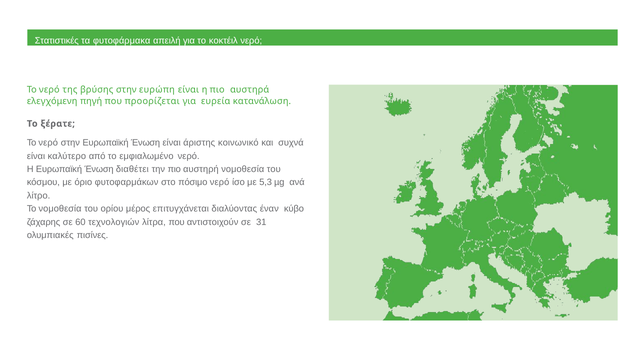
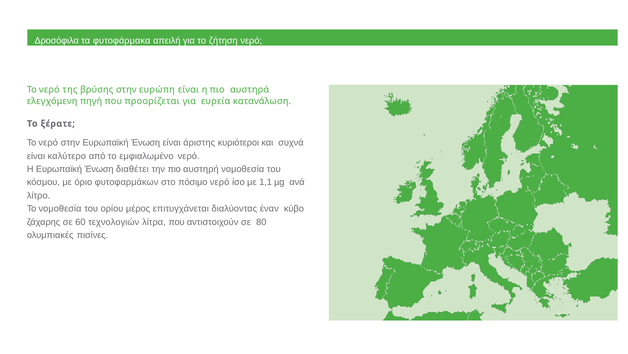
Στατιστικές: Στατιστικές -> Δροσόφιλα (57, 41)
κοκτέιλ: κοκτέιλ -> ζήτηση (223, 41)
κοινωνικό: κοινωνικό -> κυριότεροι (238, 142)
5,3: 5,3 -> 1,1 (266, 182)
31: 31 -> 80 (261, 222)
